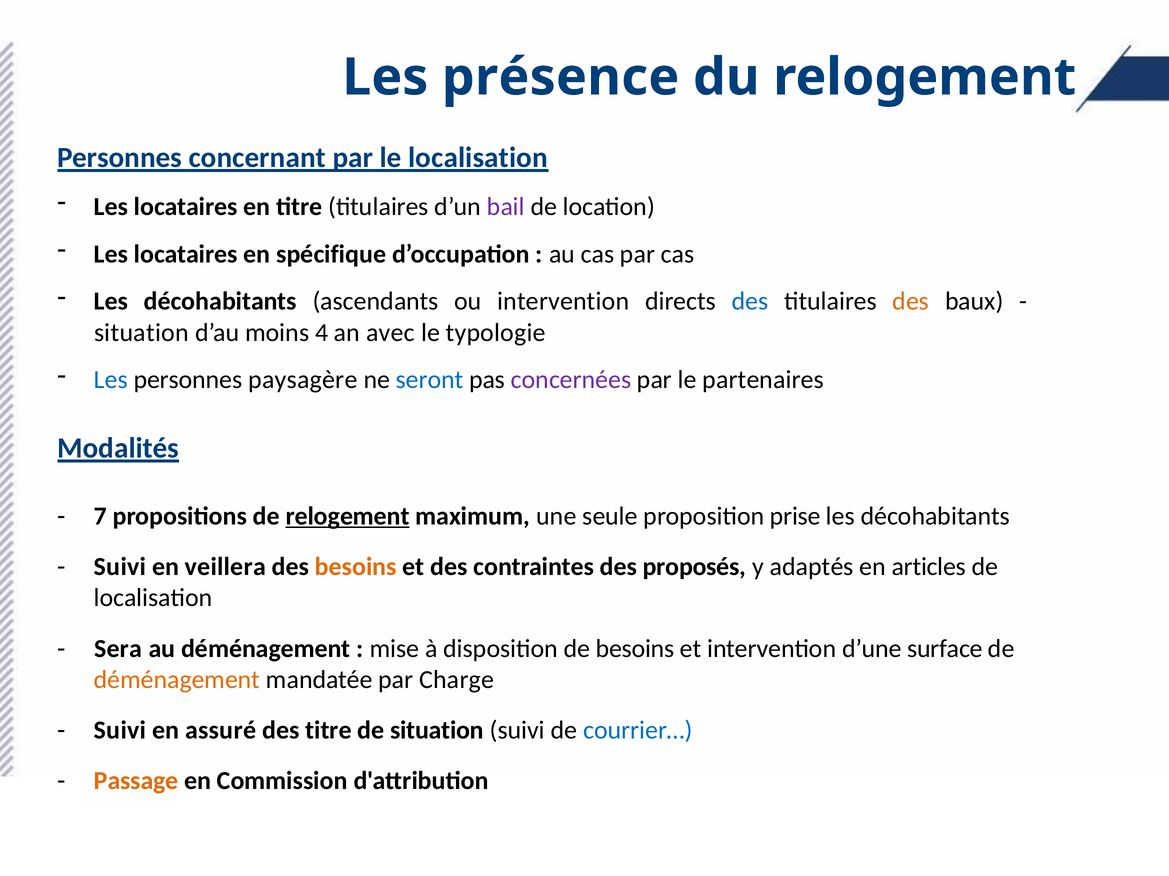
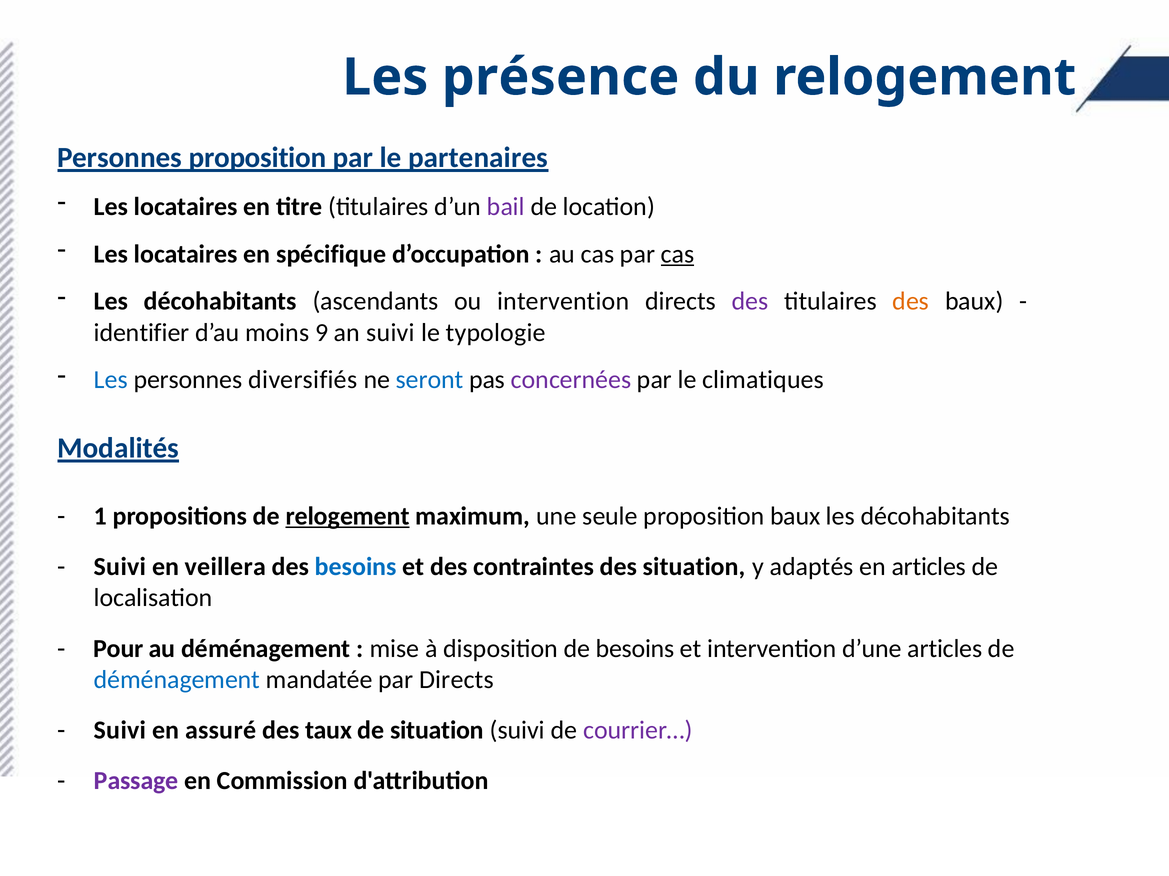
Personnes concernant: concernant -> proposition (258, 158)
le localisation: localisation -> partenaires (478, 158)
cas underline: none -> present (678, 254)
des colour: blue -> purple (750, 302)
situation: situation -> identifier (142, 333)
4: 4 -> 9 (322, 333)
an avec: avec -> suivi (390, 333)
paysagère: paysagère -> diversifiés (303, 380)
partenaires: partenaires -> climatiques (763, 380)
7: 7 -> 1 (100, 517)
proposition prise: prise -> baux (795, 517)
besoins colour: orange -> blue (356, 567)
des proposés: proposés -> situation (694, 567)
Sera: Sera -> Pour (118, 649)
d’une surface: surface -> articles (945, 649)
déménagement colour: orange -> blue (177, 680)
par Charge: Charge -> Directs (457, 680)
des titre: titre -> taux (329, 731)
courrier… colour: blue -> purple (638, 731)
Passage colour: orange -> purple (136, 781)
